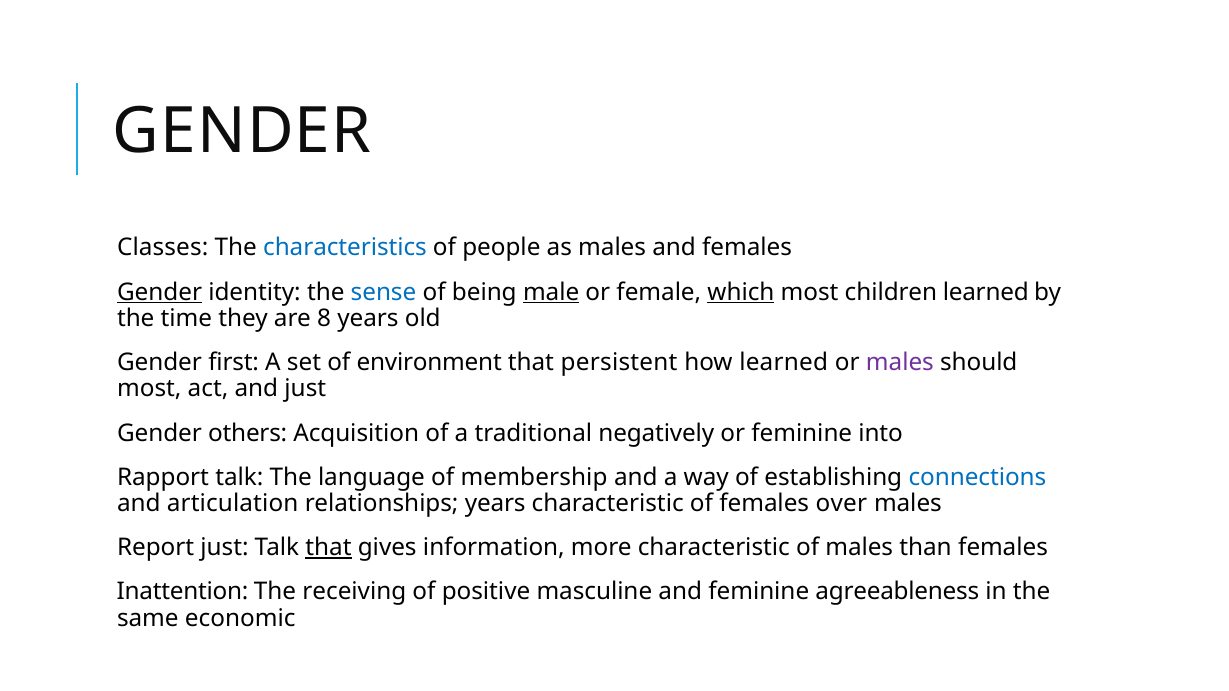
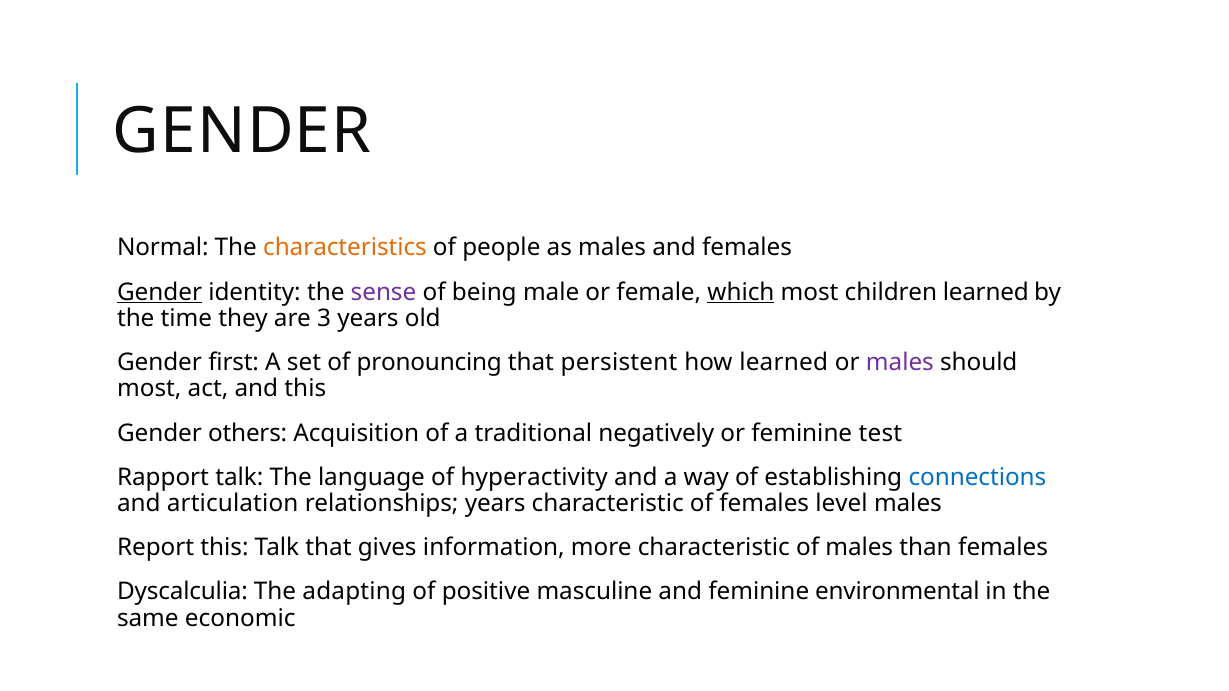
Classes: Classes -> Normal (163, 248)
characteristics colour: blue -> orange (345, 248)
sense colour: blue -> purple (384, 292)
male underline: present -> none (551, 292)
8: 8 -> 3 (324, 319)
environment: environment -> pronouncing (429, 363)
and just: just -> this (305, 389)
into: into -> test (880, 433)
membership: membership -> hyperactivity (534, 477)
over: over -> level (842, 504)
Report just: just -> this (224, 548)
that underline: present -> none (328, 548)
Inattention: Inattention -> Dyscalculia (182, 592)
receiving: receiving -> adapting (354, 592)
agreeableness: agreeableness -> environmental (897, 592)
